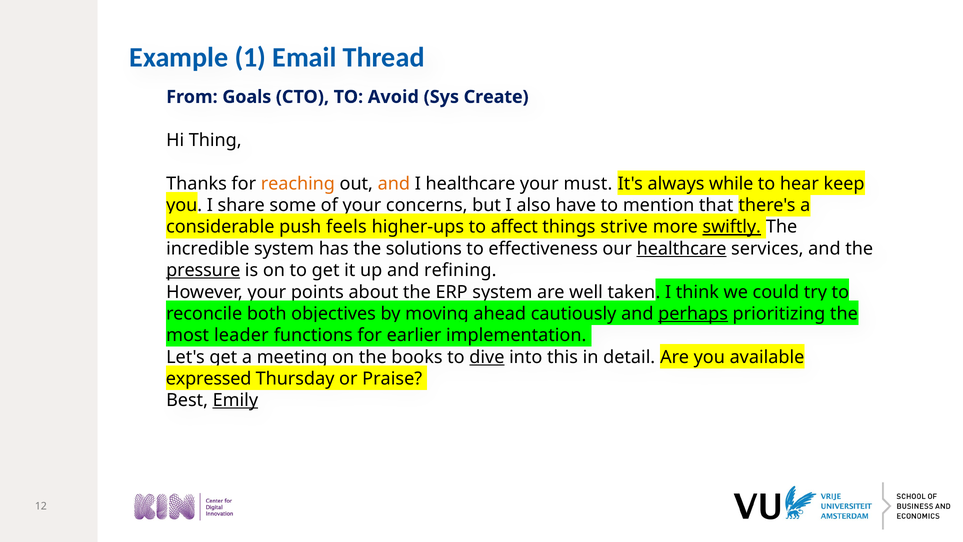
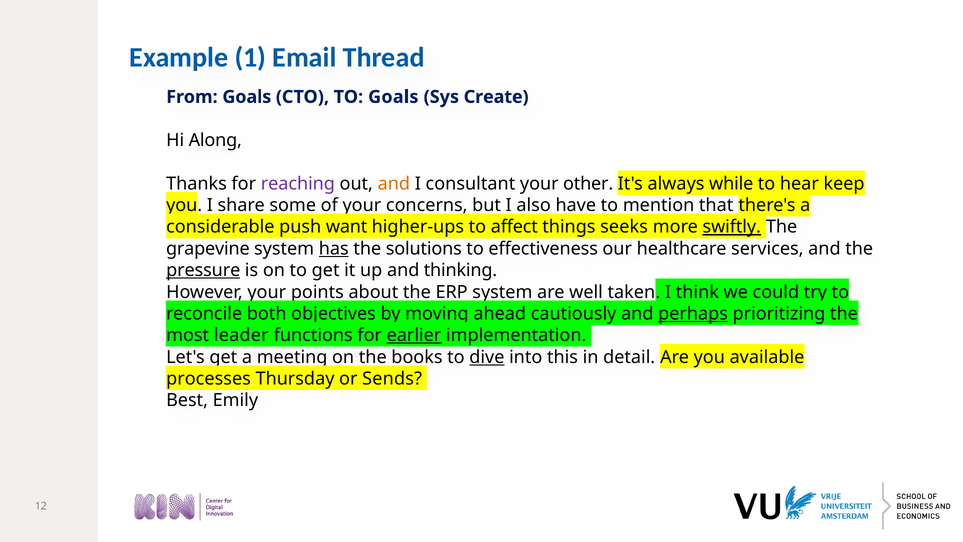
TO Avoid: Avoid -> Goals (393, 97)
Thing: Thing -> Along (215, 140)
reaching colour: orange -> purple (298, 184)
I healthcare: healthcare -> consultant (470, 184)
must: must -> other (588, 184)
feels: feels -> want (347, 227)
strive: strive -> seeks (624, 227)
incredible: incredible -> grapevine (208, 249)
has underline: none -> present (334, 249)
healthcare underline: present -> none (682, 249)
refining: refining -> thinking (460, 270)
earlier underline: none -> present (414, 335)
expressed: expressed -> processes (209, 378)
Praise: Praise -> Sends (392, 378)
Emily underline: present -> none (235, 400)
